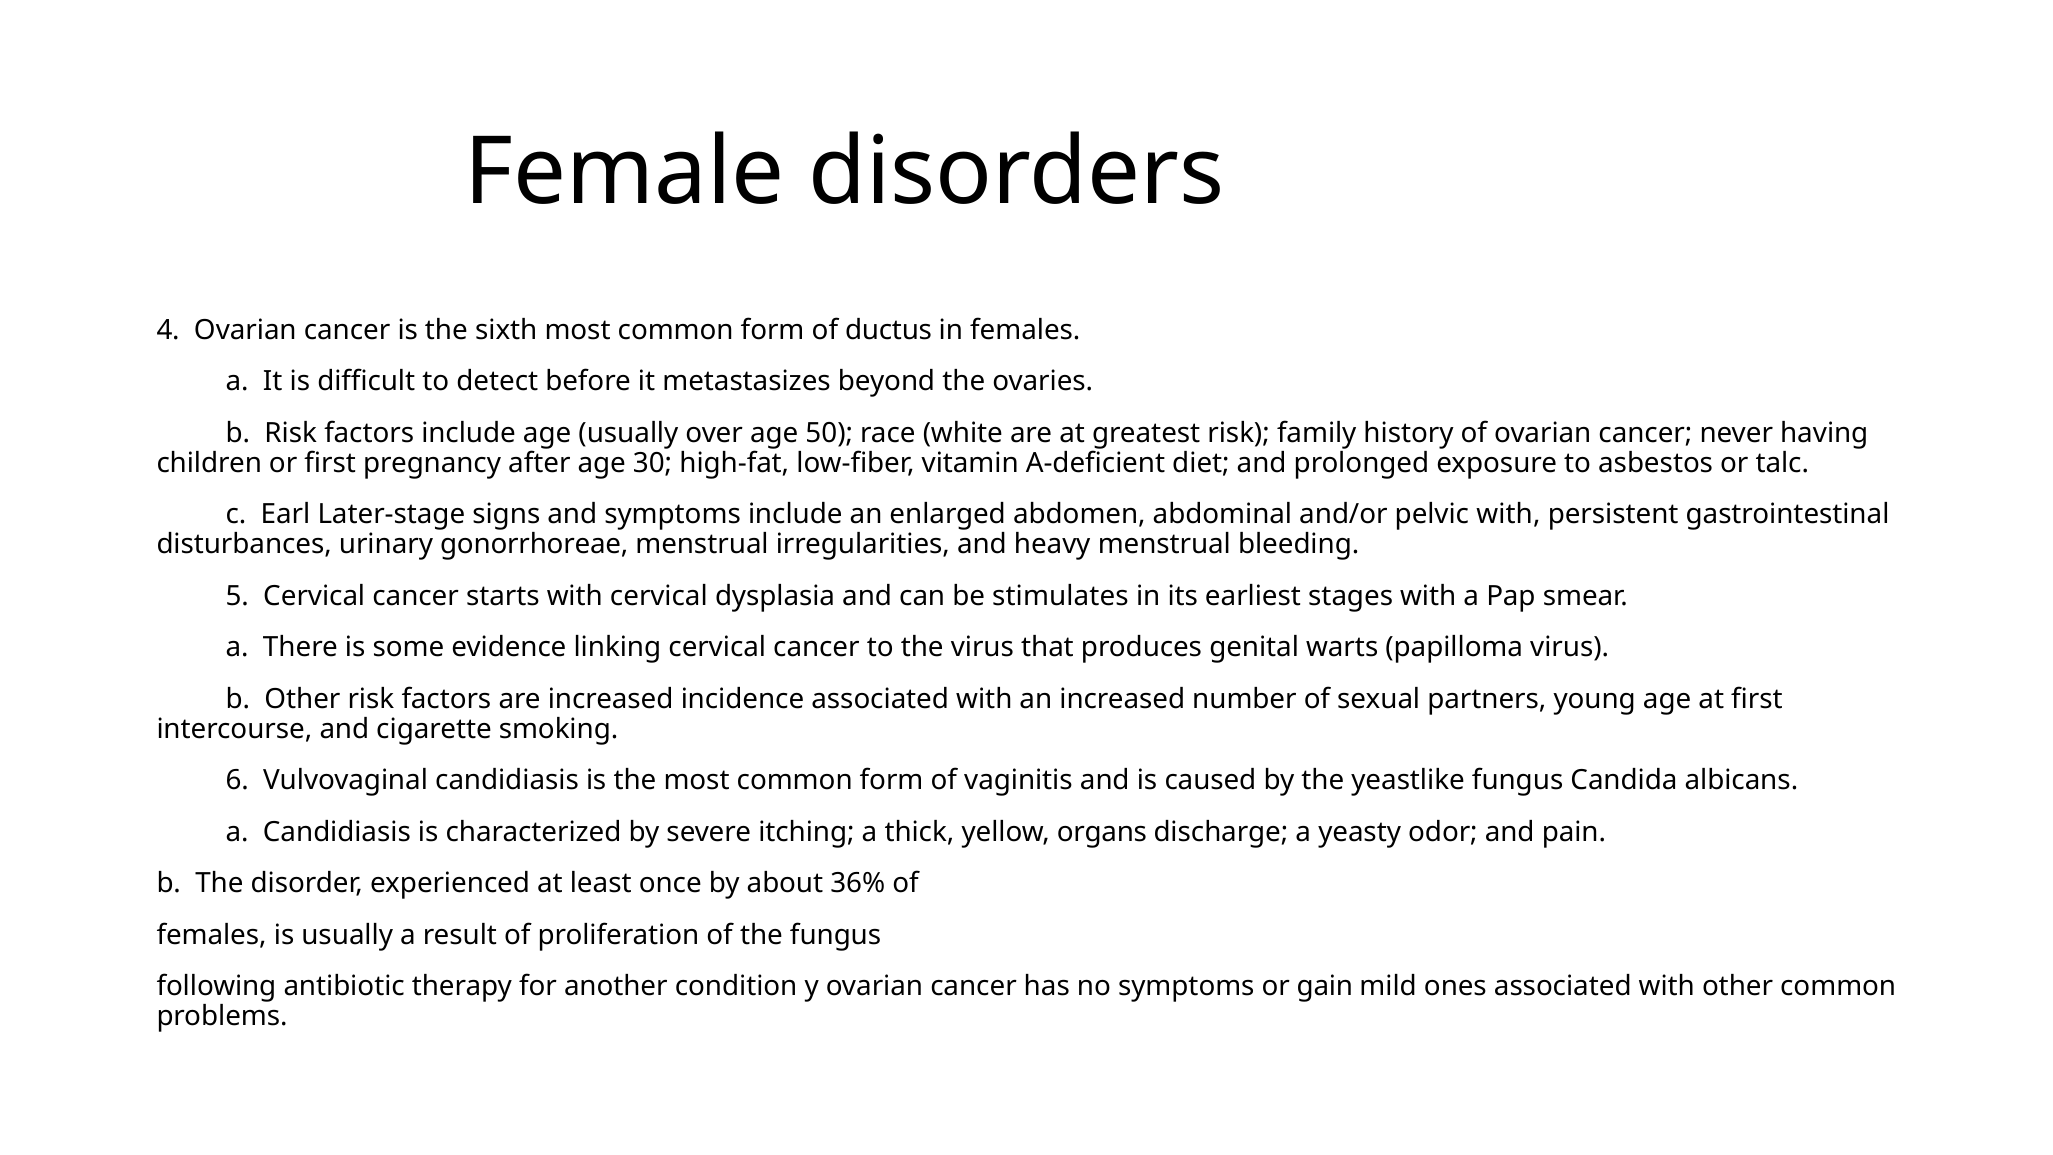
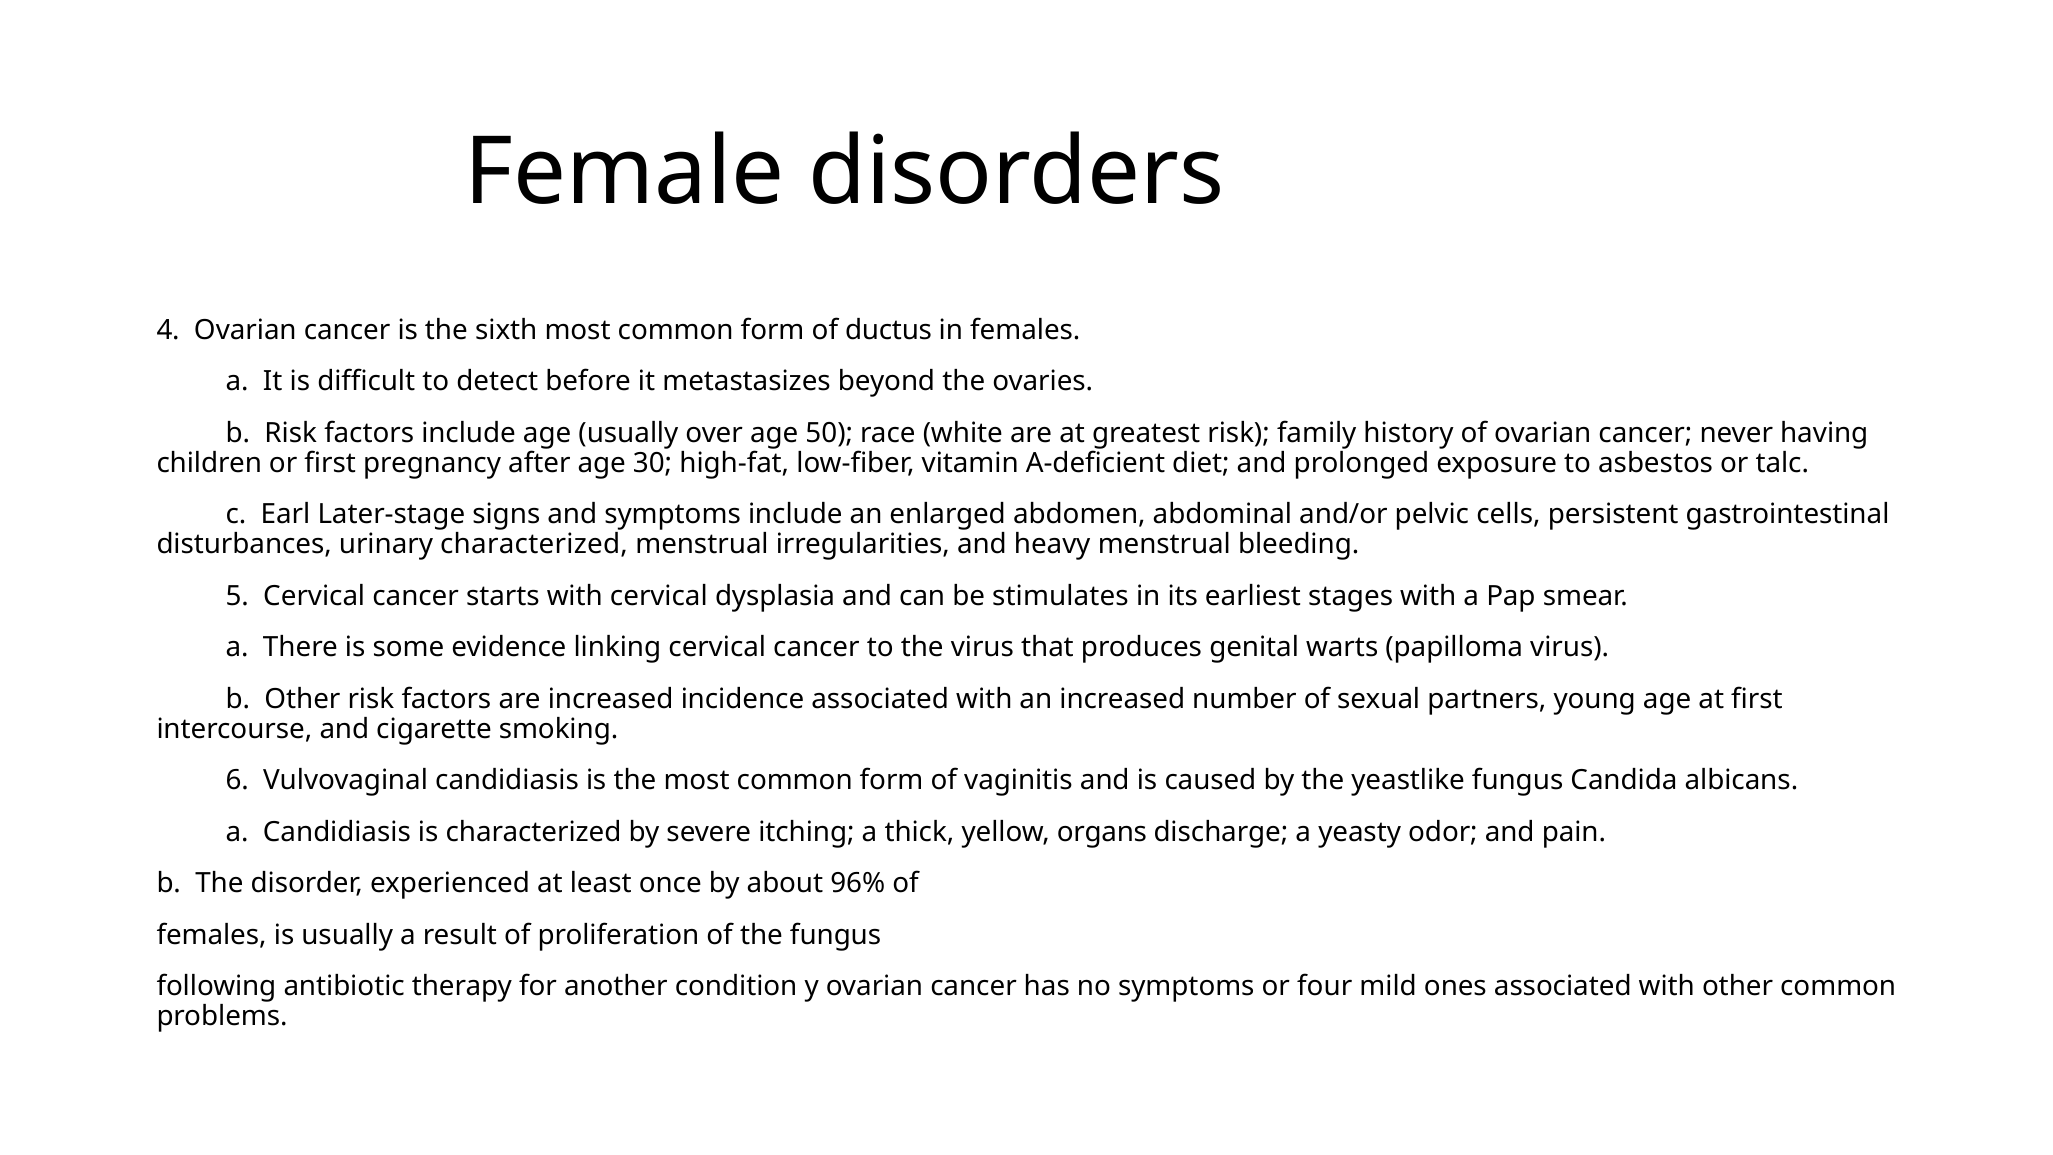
pelvic with: with -> cells (1508, 514)
urinary gonorrhoreae: gonorrhoreae -> characterized (534, 545)
36%: 36% -> 96% (858, 883)
gain: gain -> four (1325, 986)
